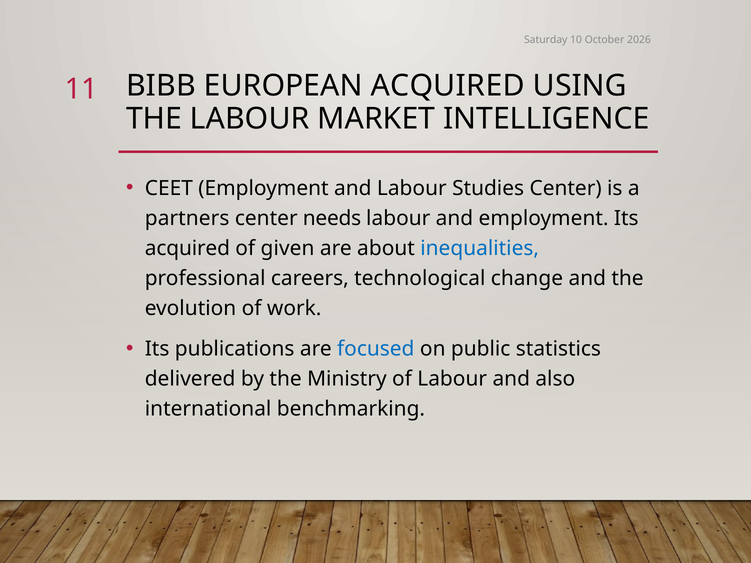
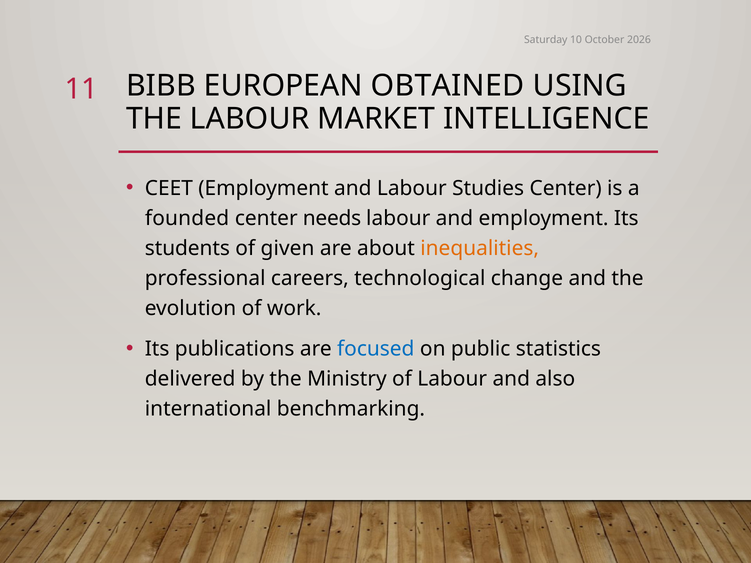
EUROPEAN ACQUIRED: ACQUIRED -> OBTAINED (448, 86)
partners: partners -> founded (187, 218)
acquired: acquired -> students (187, 248)
inequalities colour: blue -> orange (480, 248)
